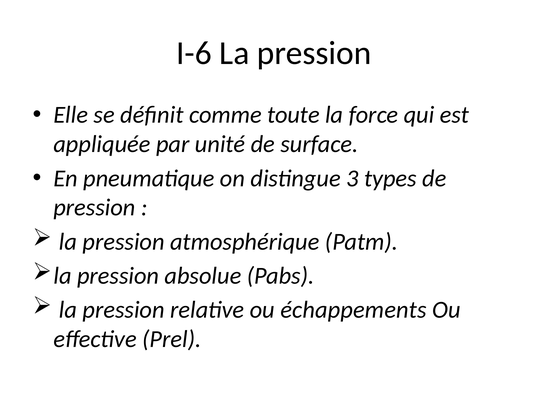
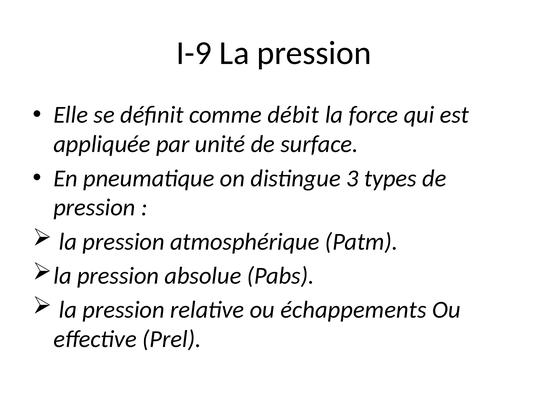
I-6: I-6 -> I-9 (194, 53)
toute: toute -> débit (293, 115)
